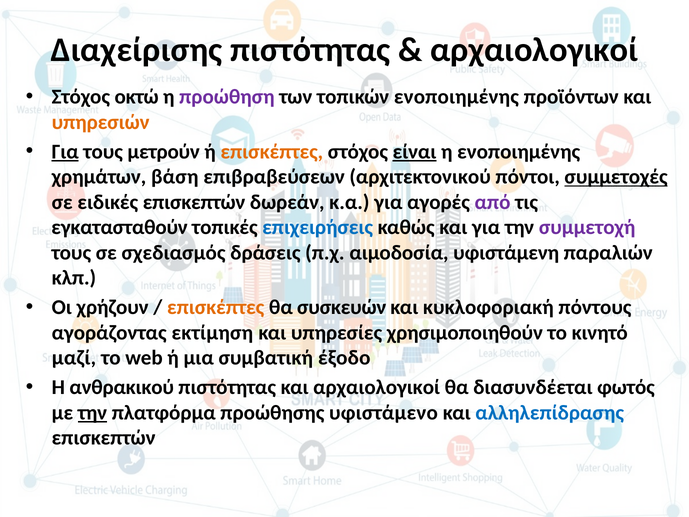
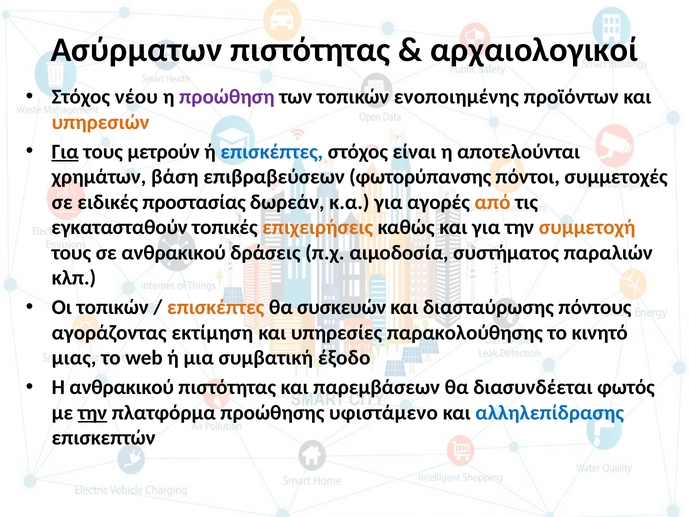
Διαχείρισης: Διαχείρισης -> Ασύρματων (136, 50)
οκτώ: οκτώ -> νέου (136, 97)
επισκέπτες colour: orange -> blue (272, 152)
είναι underline: present -> none (414, 152)
η ενοποιημένης: ενοποιημένης -> αποτελούνται (519, 152)
αρχιτεκτονικού: αρχιτεκτονικού -> φωτορύπανσης (420, 177)
συμμετοχές underline: present -> none (616, 177)
ειδικές επισκεπτών: επισκεπτών -> προστασίας (194, 202)
από colour: purple -> orange (493, 202)
επιχειρήσεις colour: blue -> orange (318, 227)
συμμετοχή colour: purple -> orange (587, 227)
σε σχεδιασμός: σχεδιασμός -> ανθρακικού (174, 253)
υφιστάμενη: υφιστάμενη -> συστήματος (506, 253)
Οι χρήζουν: χρήζουν -> τοπικών (113, 307)
κυκλοφοριακή: κυκλοφοριακή -> διασταύρωσης (488, 307)
χρησιμοποιηθούν: χρησιμοποιηθούν -> παρακολούθησης (465, 333)
μαζί: μαζί -> μιας (74, 358)
και αρχαιολογικοί: αρχαιολογικοί -> παρεμβάσεων (377, 387)
